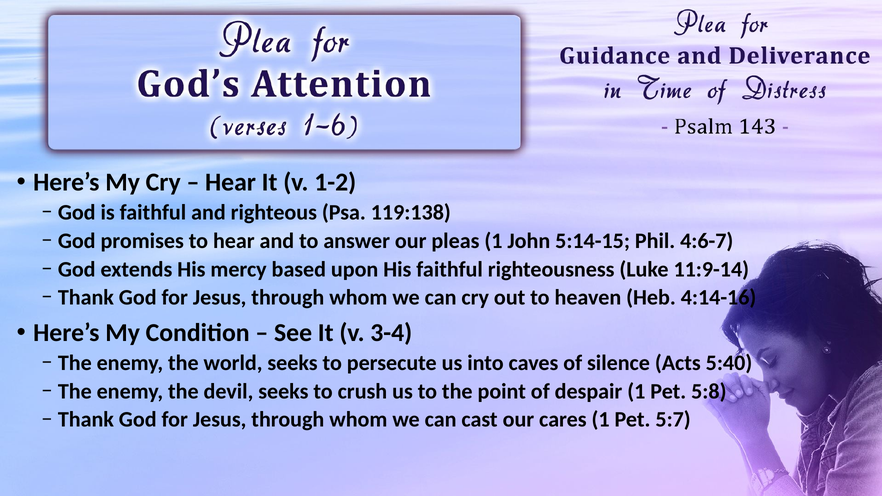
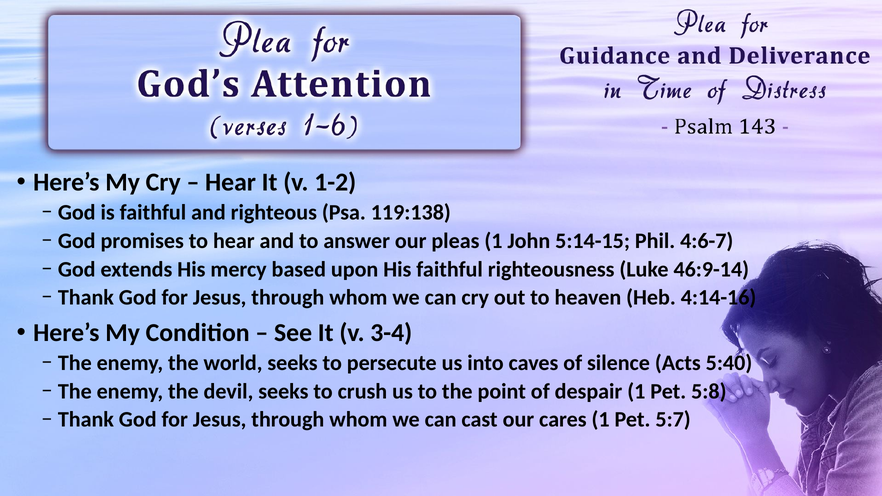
11:9-14: 11:9-14 -> 46:9-14 (711, 269)
